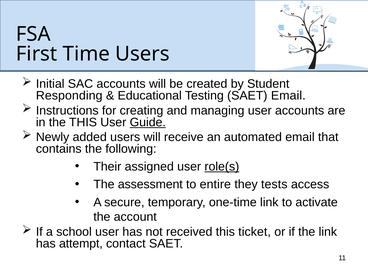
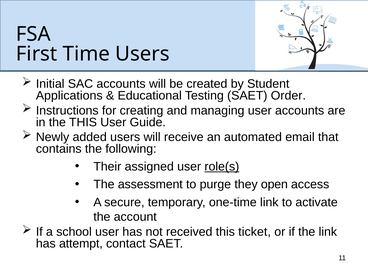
Responding: Responding -> Applications (69, 96)
SAET Email: Email -> Order (288, 96)
Guide underline: present -> none (148, 122)
entire: entire -> purge (215, 184)
tests: tests -> open (274, 184)
